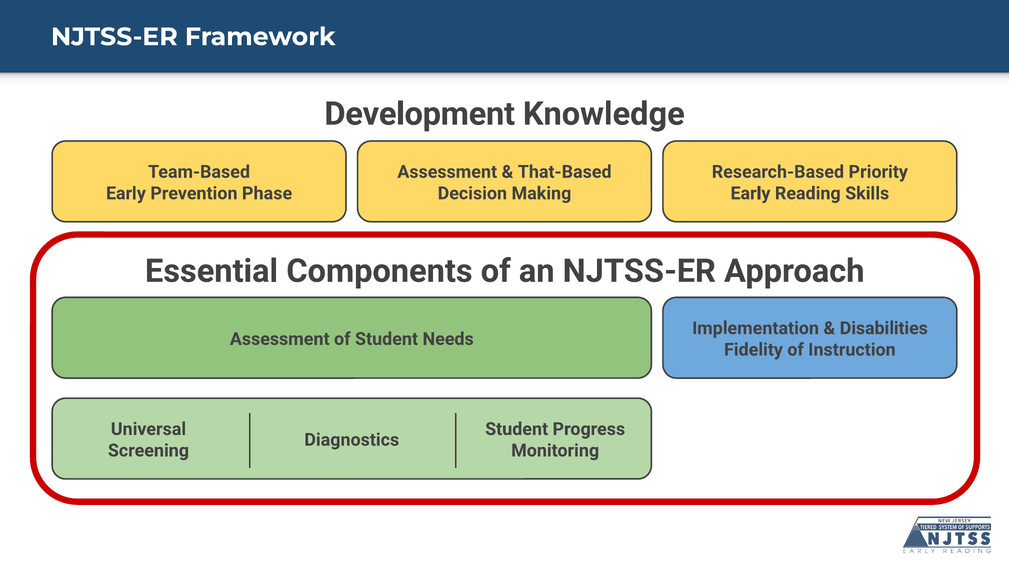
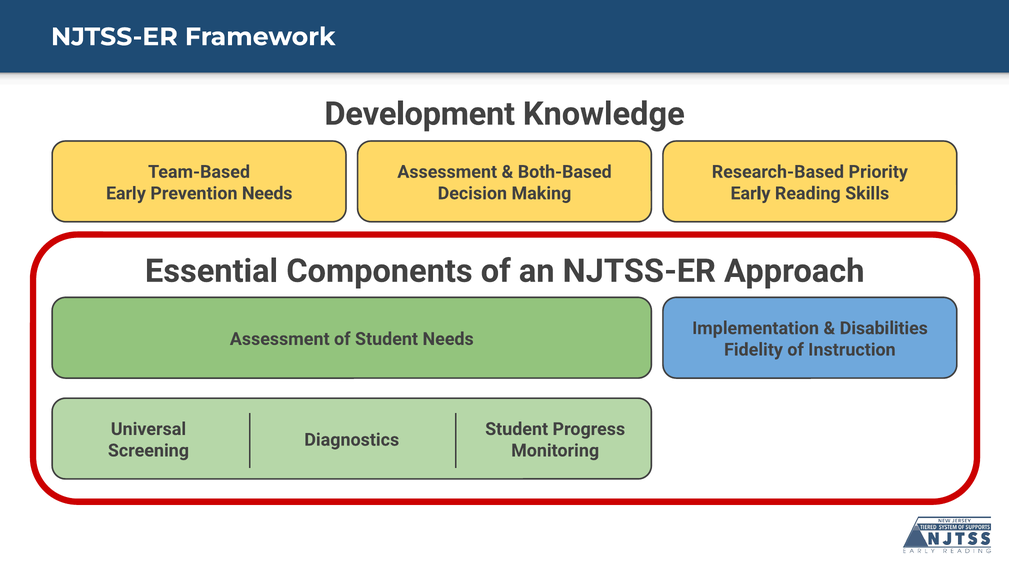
That-Based: That-Based -> Both-Based (565, 172)
Prevention Phase: Phase -> Needs (267, 193)
